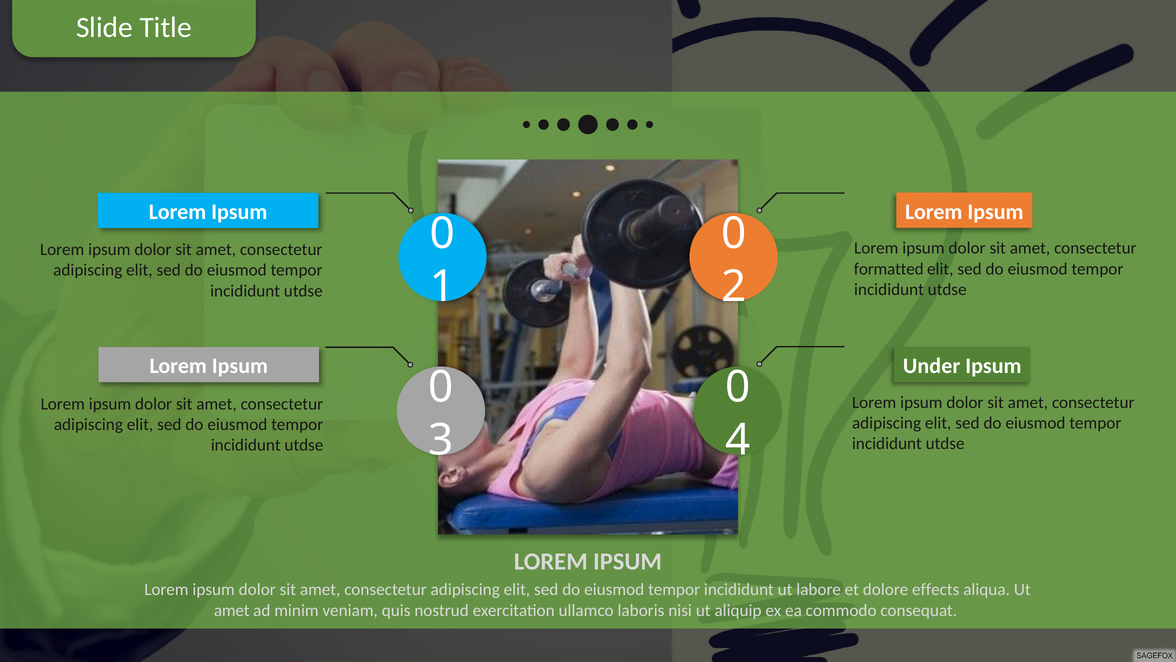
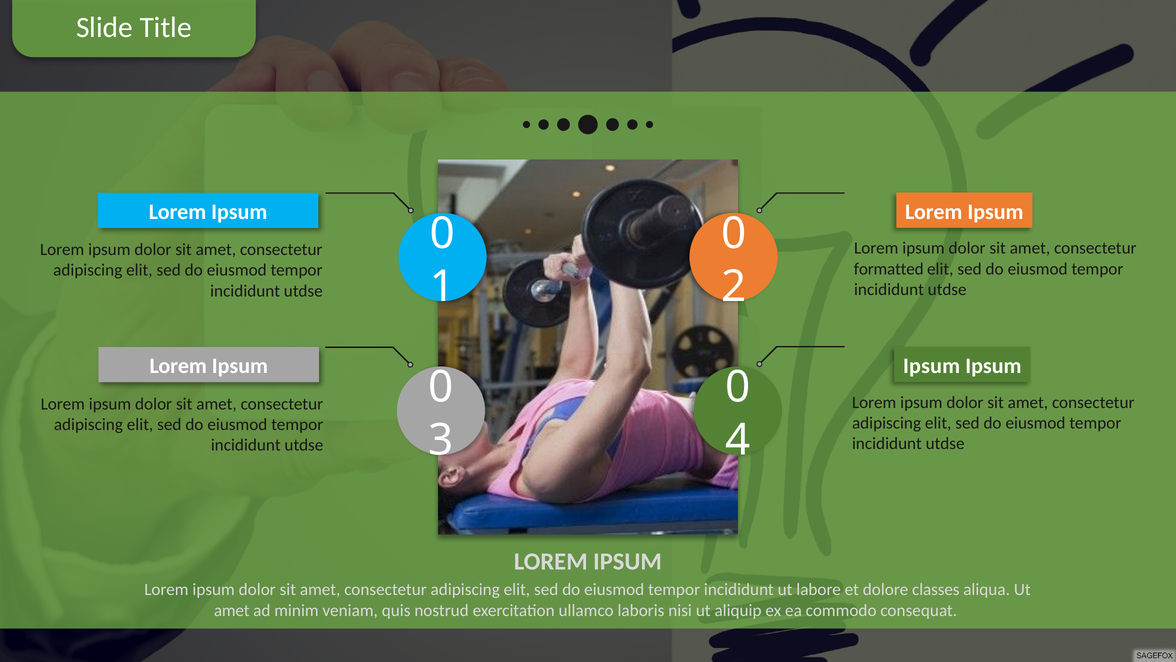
Under: Under -> Ipsum (932, 366)
effects: effects -> classes (936, 589)
